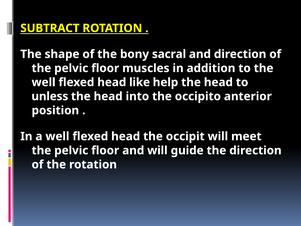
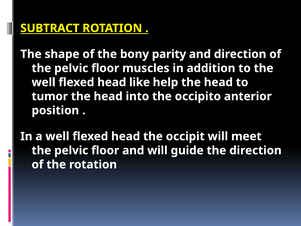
sacral: sacral -> parity (169, 54)
unless: unless -> tumor (50, 96)
